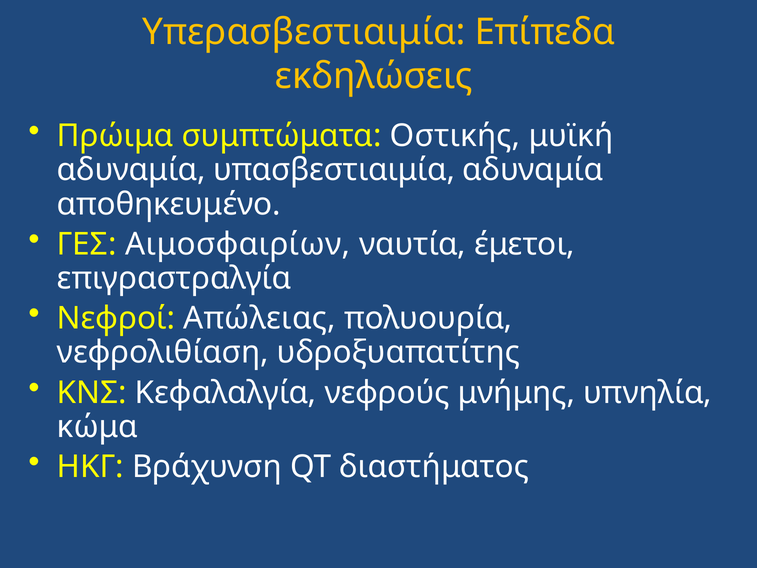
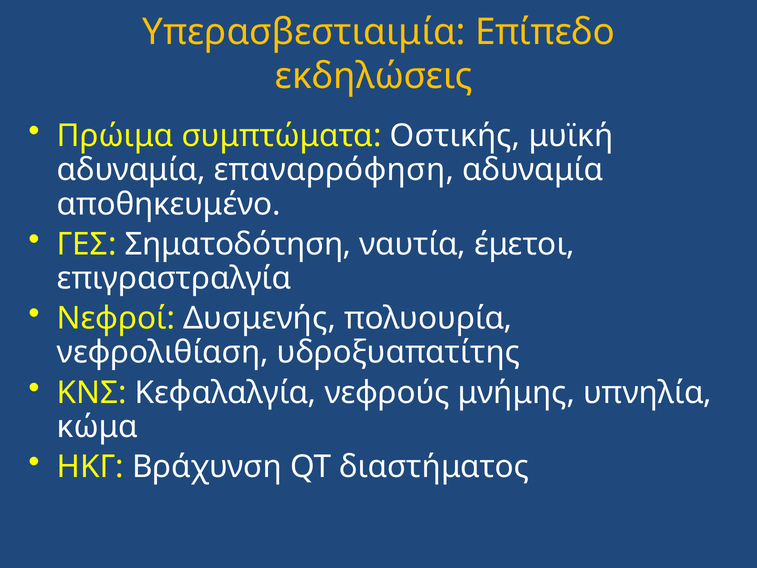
Επίπεδα: Επίπεδα -> Επίπεδο (545, 32)
υπασβεστιαιμία: υπασβεστιαιμία -> επαναρρόφηση (334, 170)
Αιμοσφαιρίων: Αιμοσφαιρίων -> Σηματοδότηση (238, 244)
Απώλειας: Απώλειας -> Δυσμενής (260, 318)
